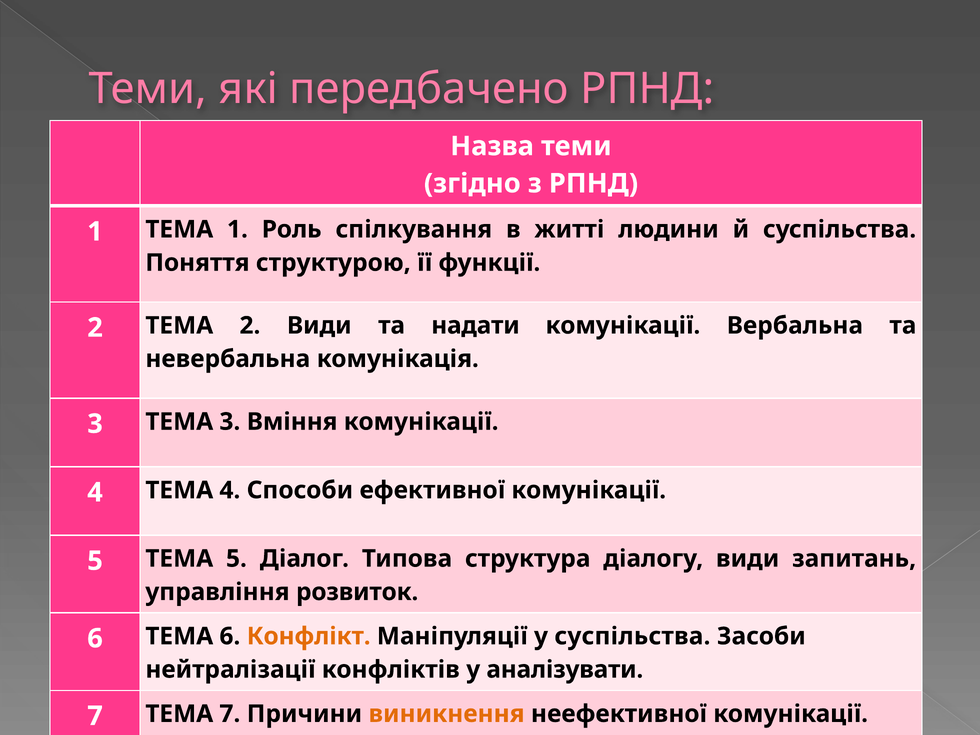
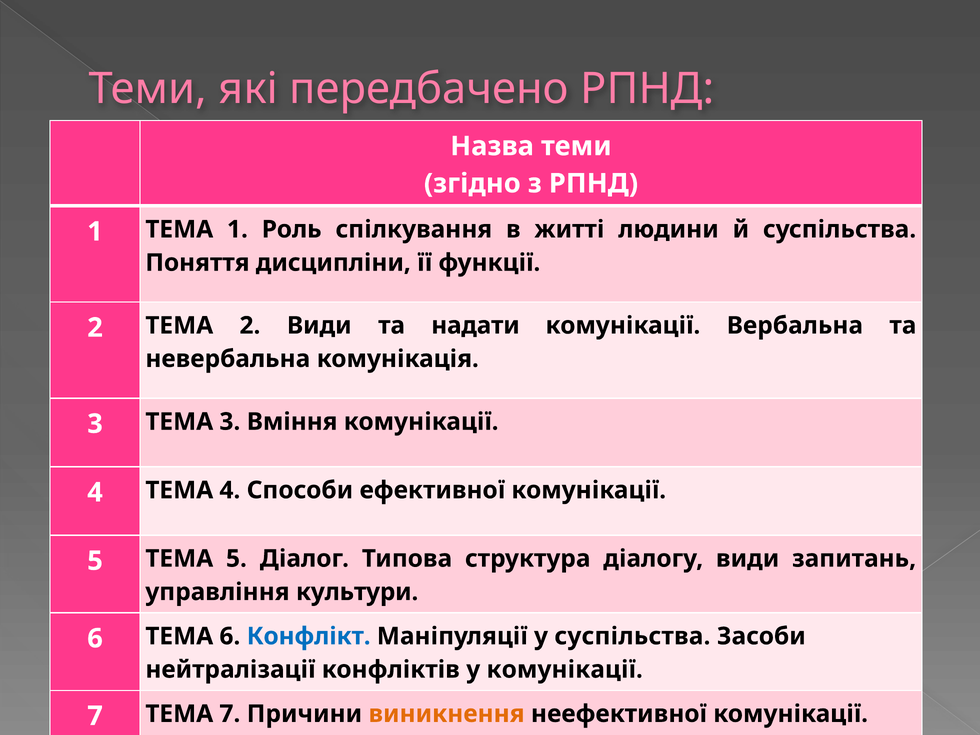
структурою: структурою -> дисципліни (333, 263)
розвиток: розвиток -> культури (357, 592)
Конфлікт colour: orange -> blue (309, 636)
у аналізувати: аналізувати -> комунікації (565, 670)
